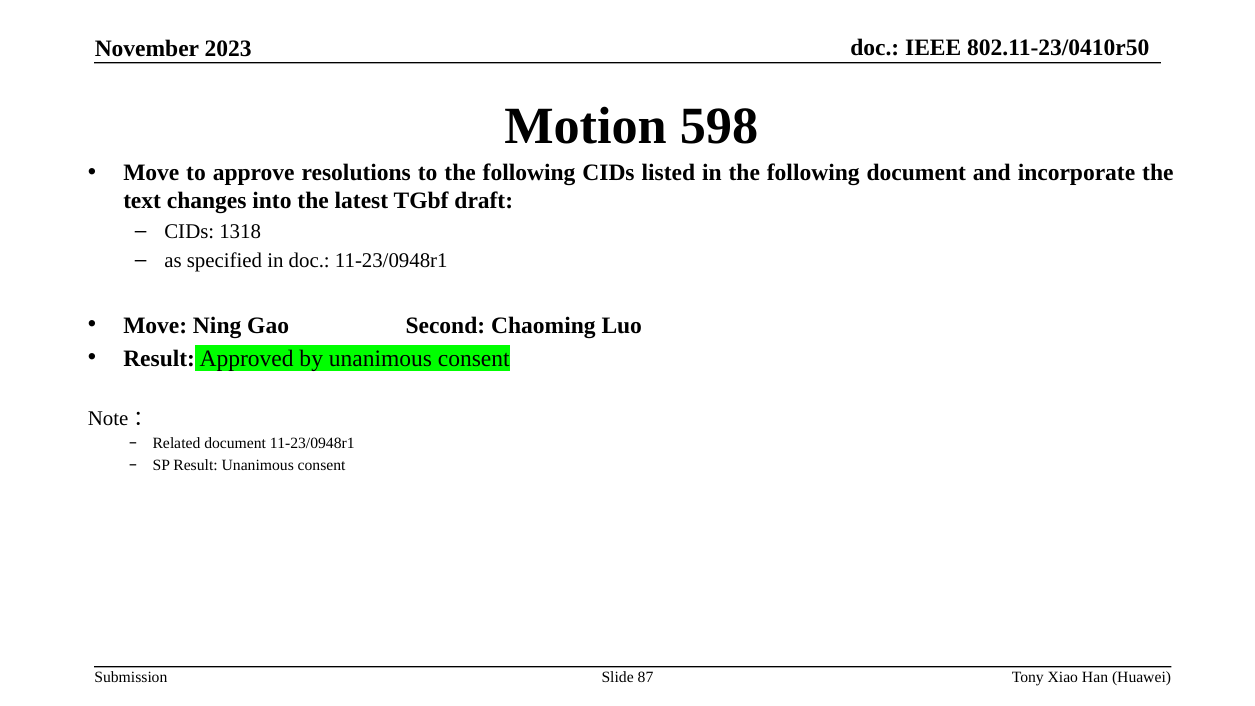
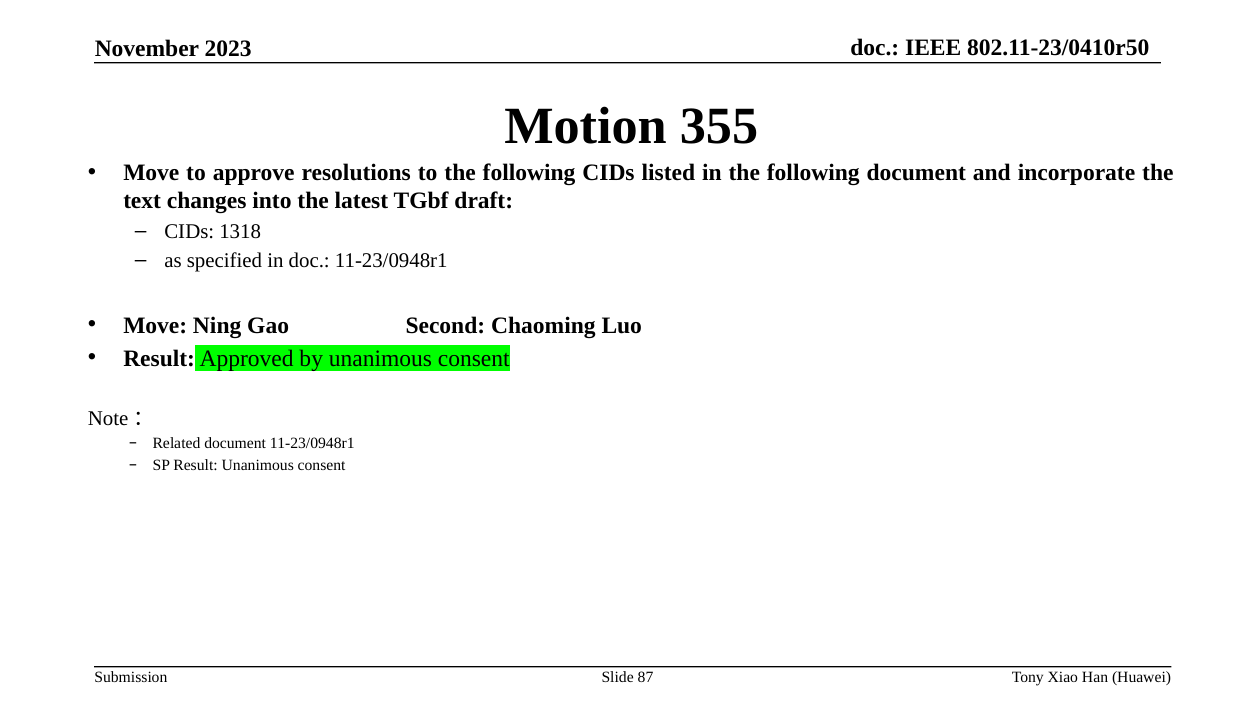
598: 598 -> 355 (719, 126)
